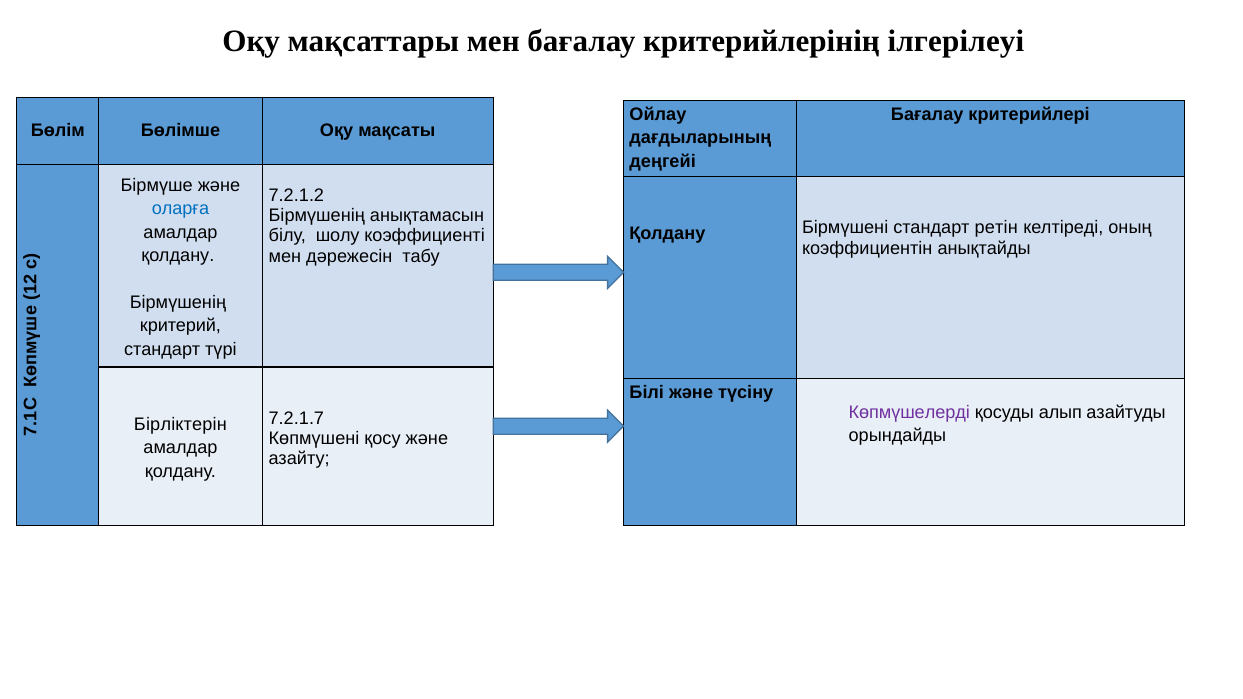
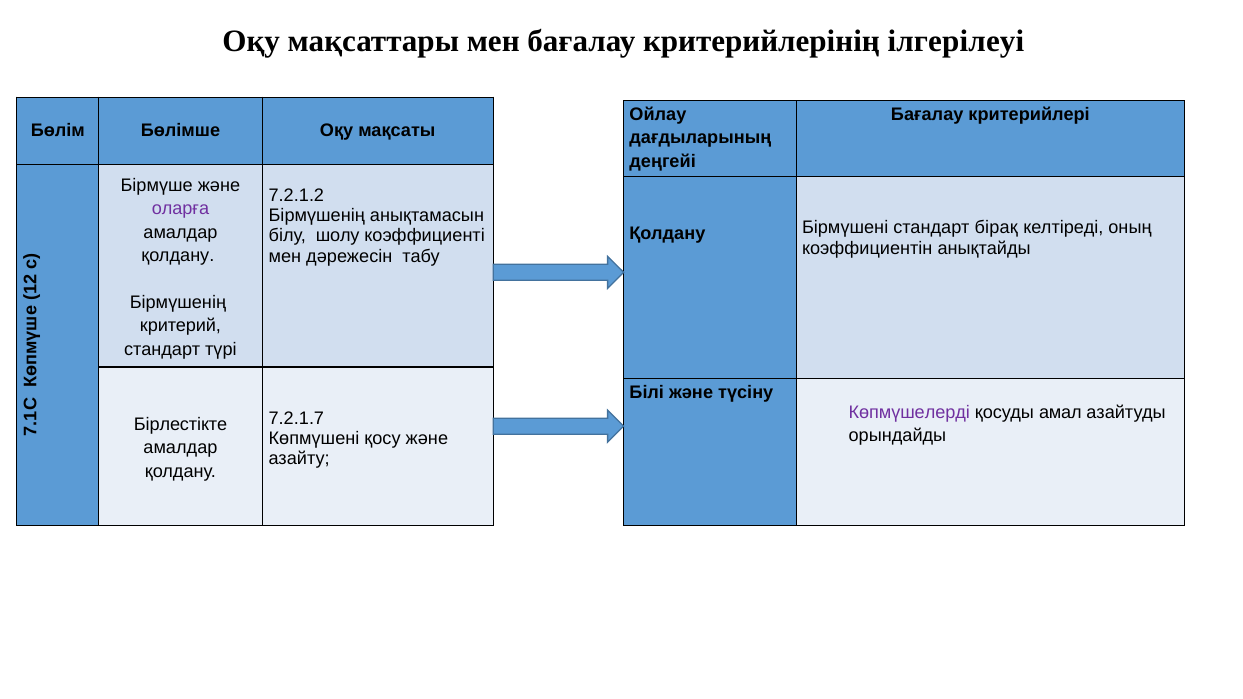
оларға colour: blue -> purple (181, 209)
ретін: ретін -> бірақ (996, 228)
алып: алып -> амал (1060, 413)
Бірліктерін: Бірліктерін -> Бірлестікте (181, 425)
